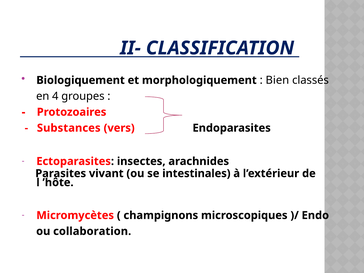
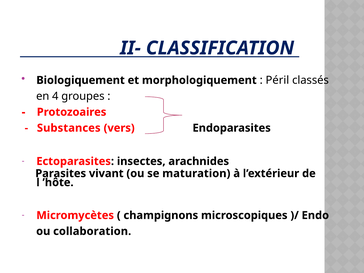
Bien: Bien -> Péril (277, 80)
intestinales: intestinales -> maturation (196, 173)
